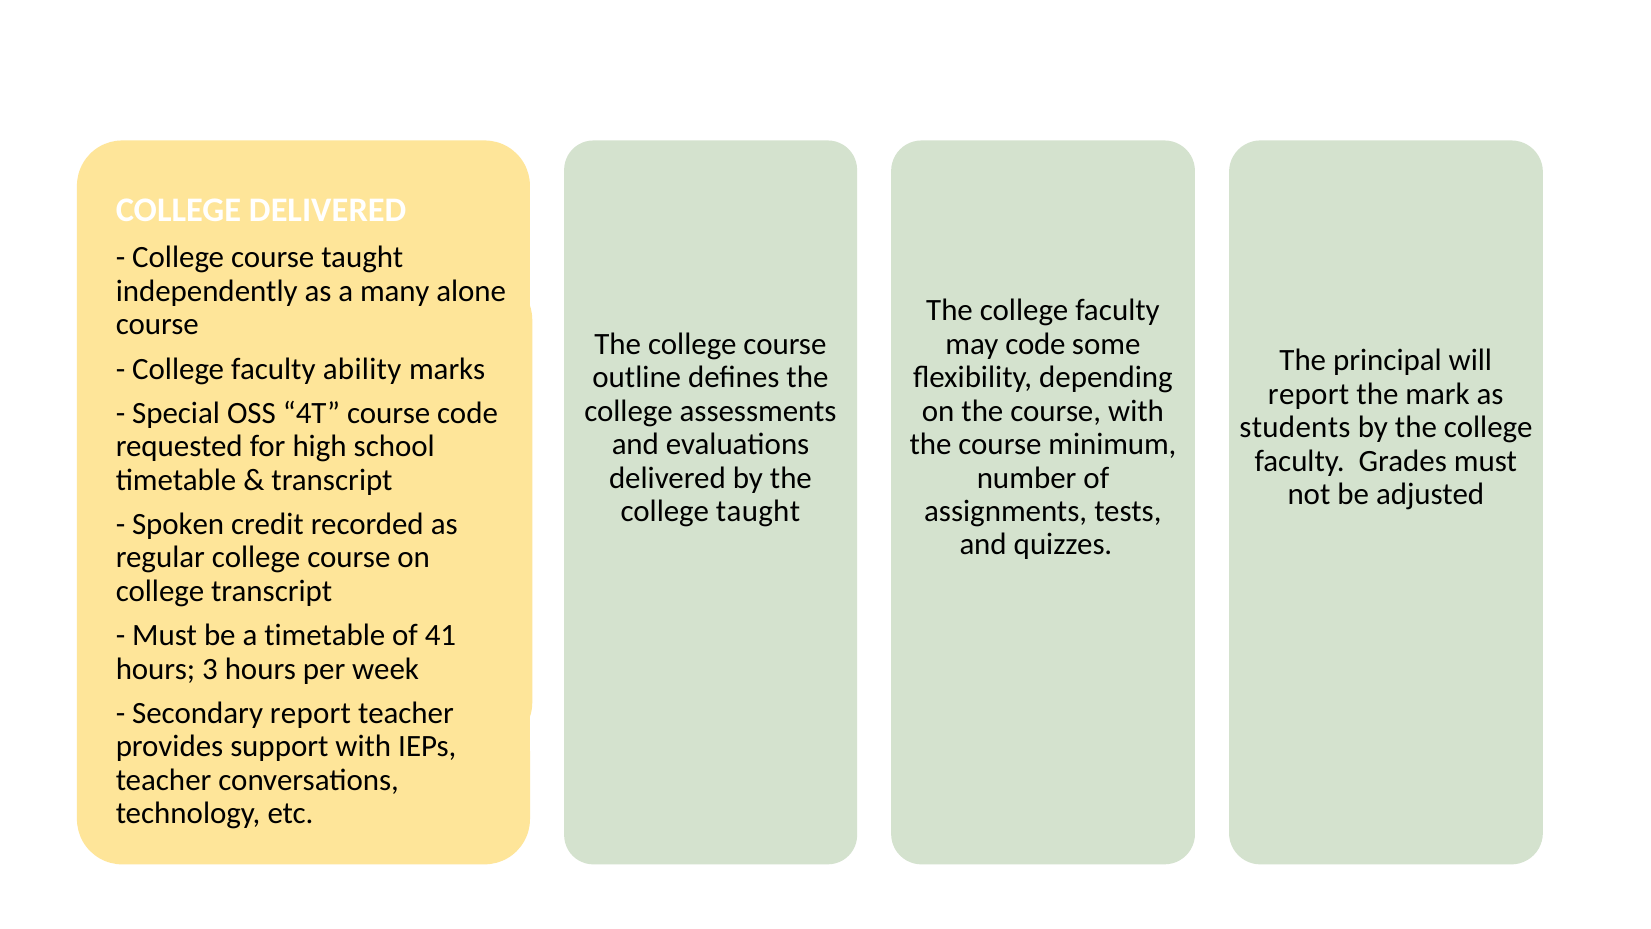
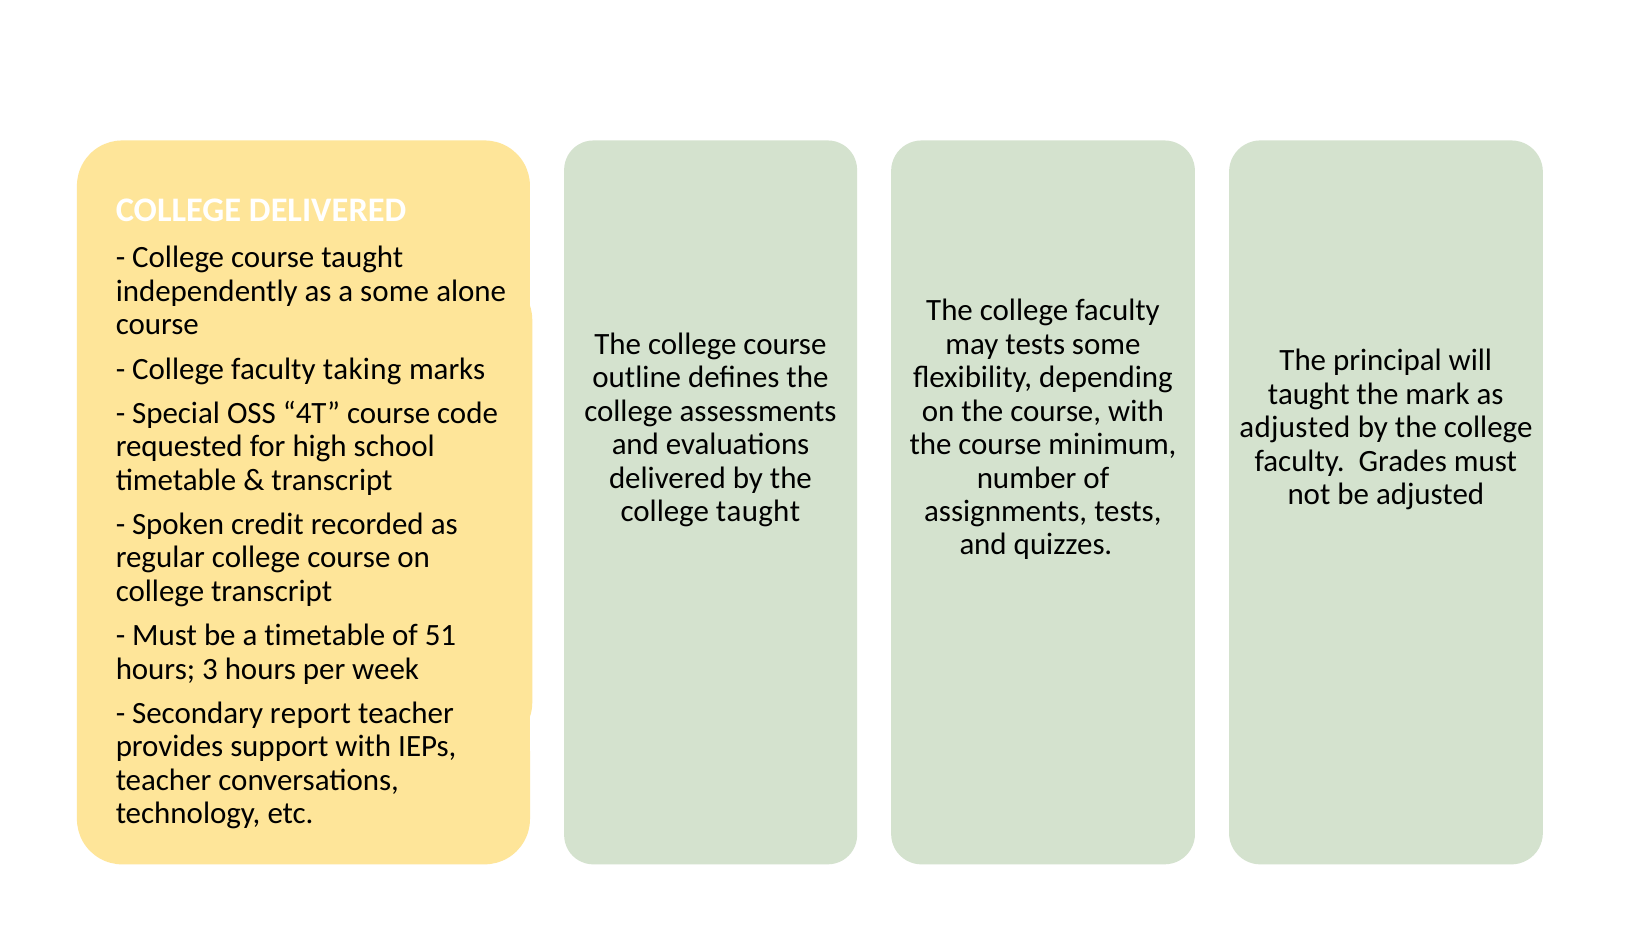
a many: many -> some (395, 291)
may code: code -> tests (1035, 344)
ability: ability -> taking (362, 369)
report: report -> taught (1309, 394)
students: students -> adjusted (1295, 428)
41: 41 -> 51 (440, 635)
